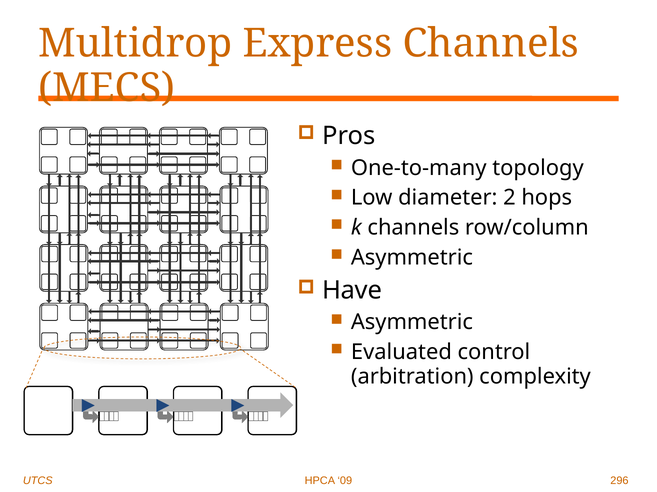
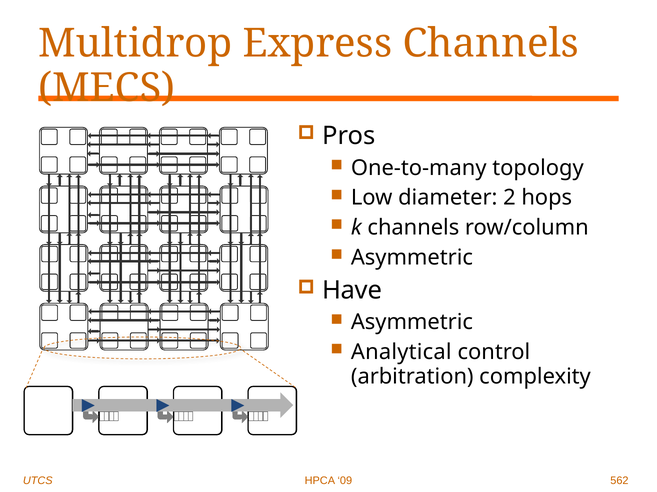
Evaluated: Evaluated -> Analytical (401, 353)
296: 296 -> 562 (619, 482)
